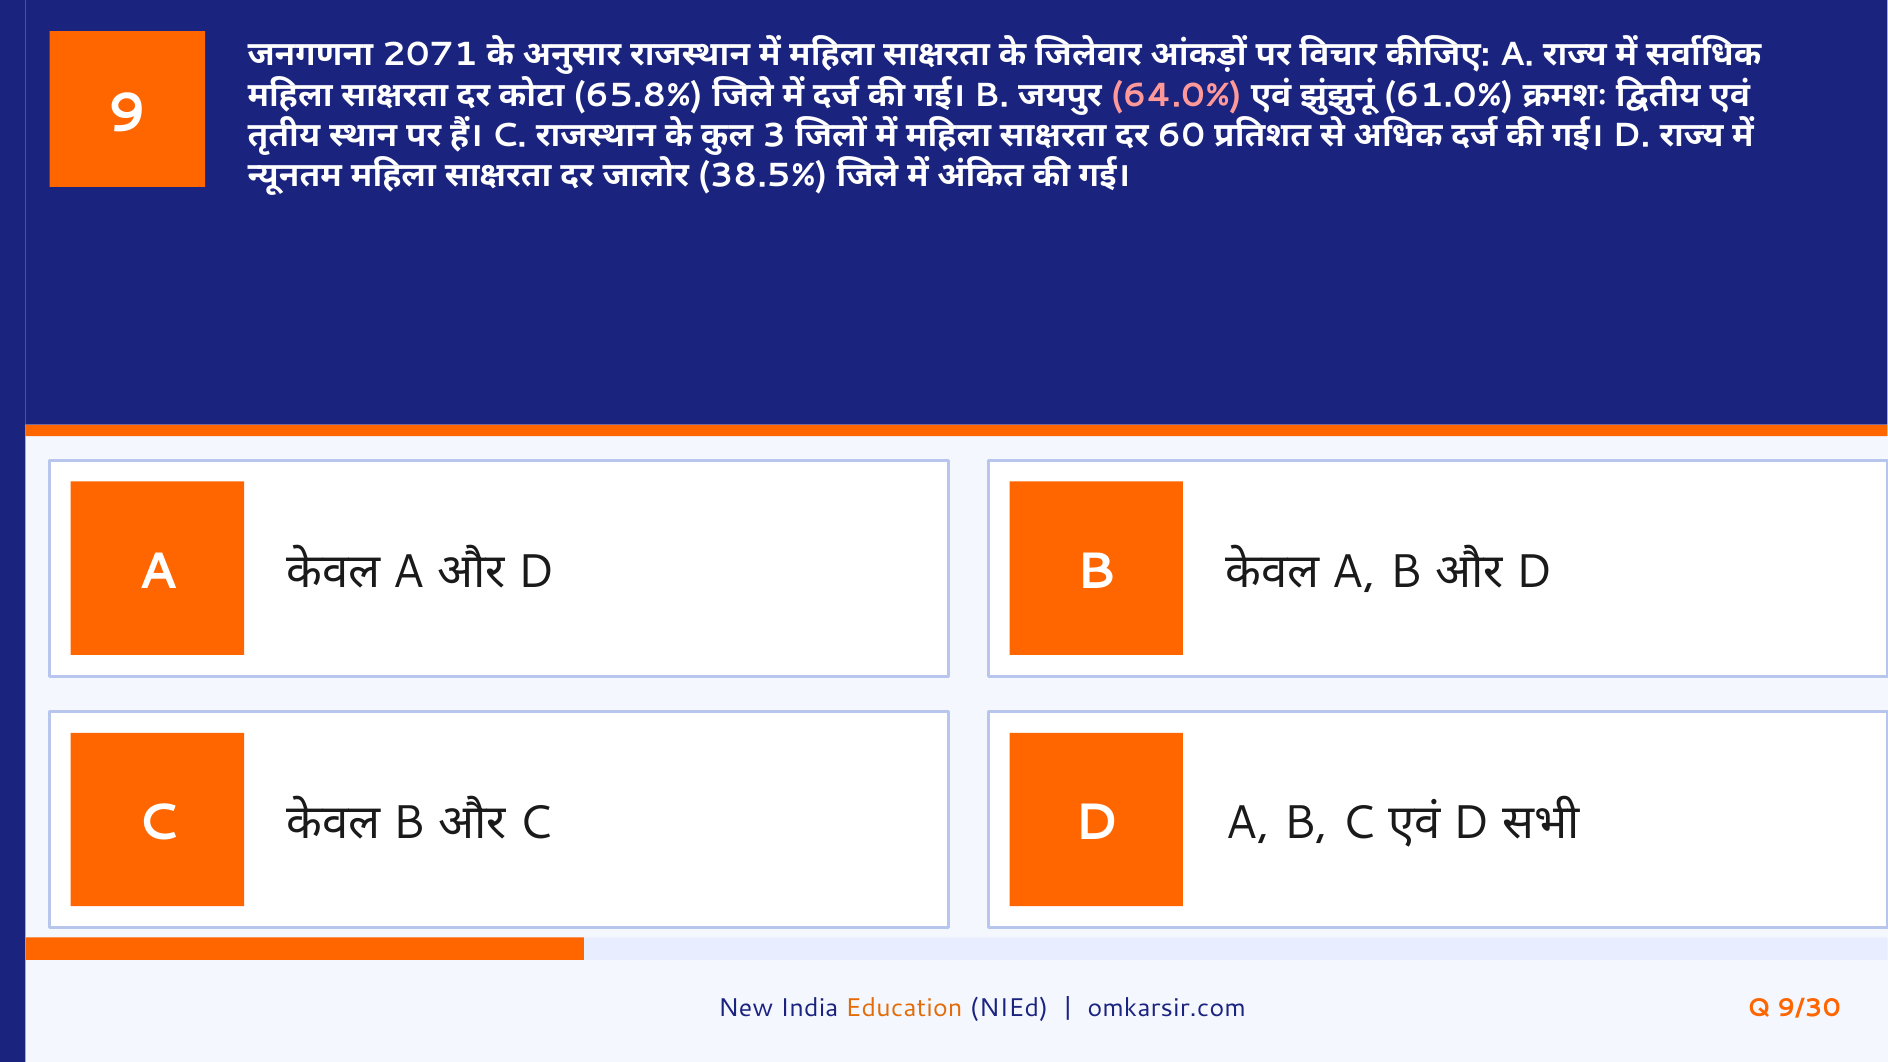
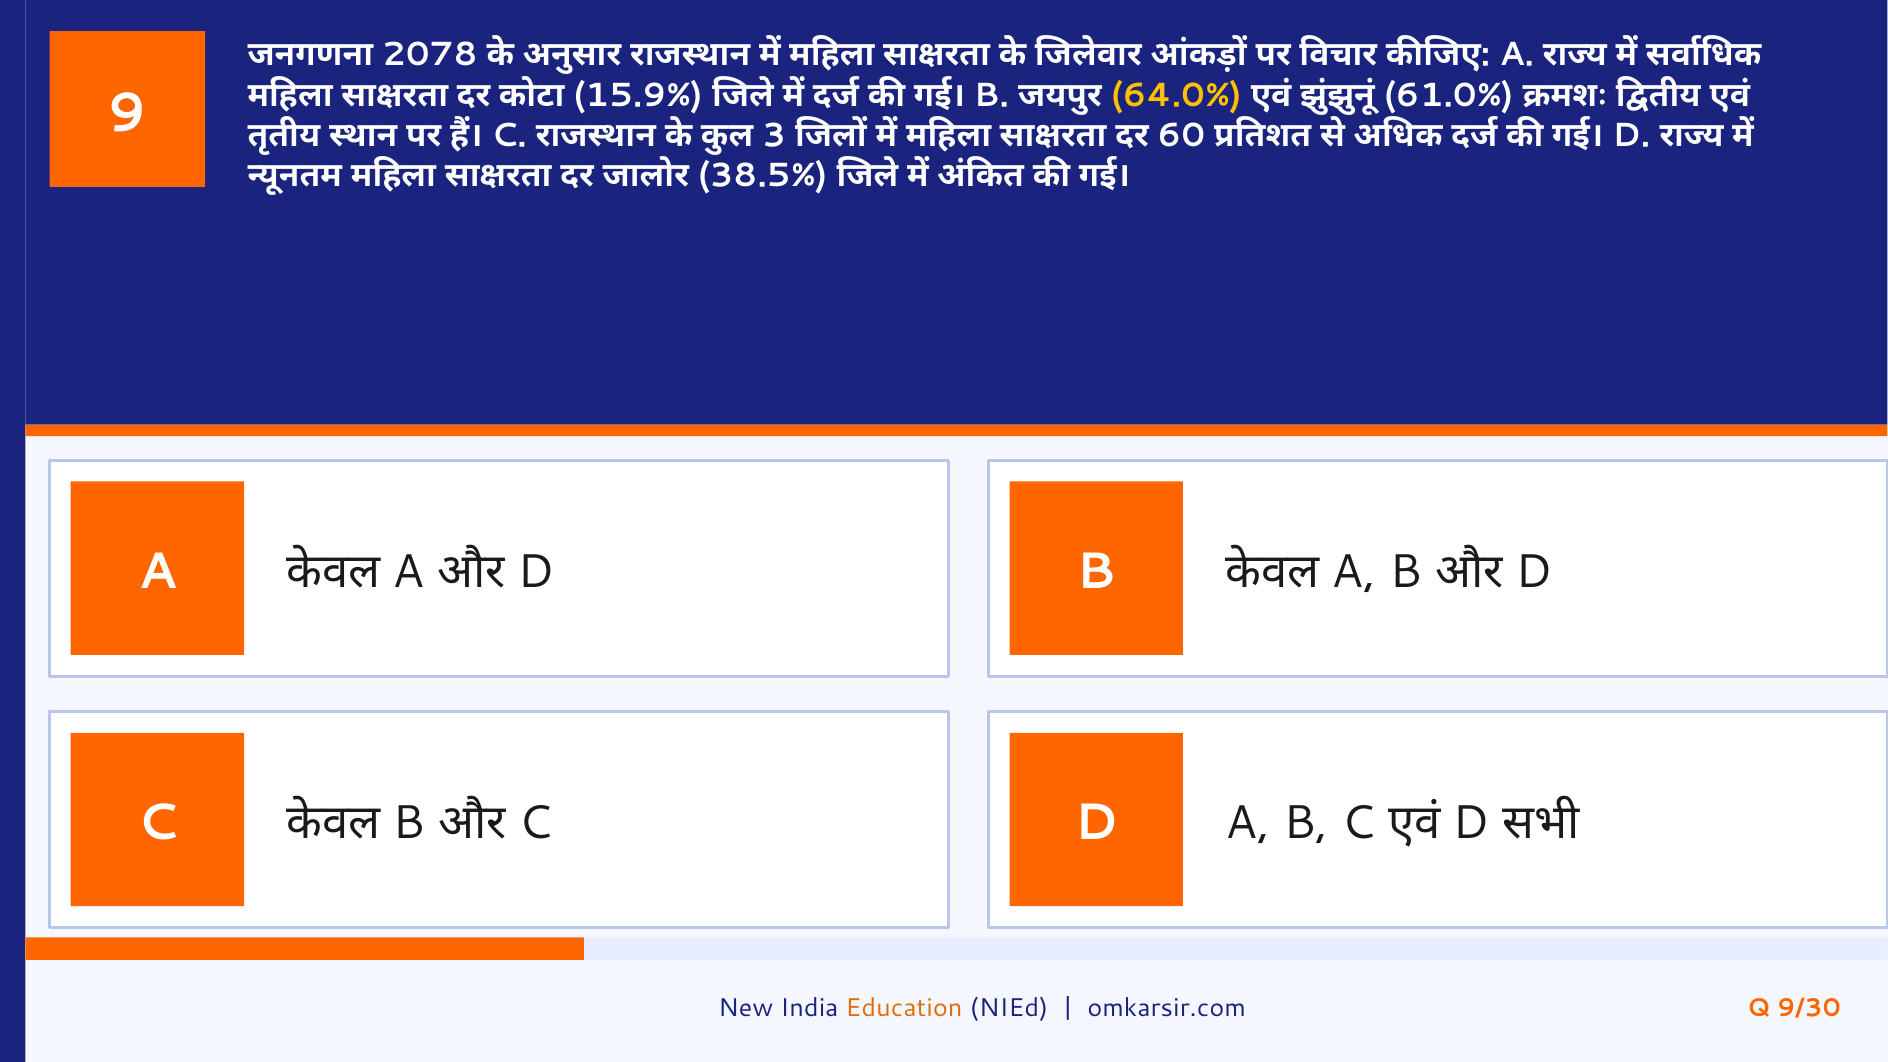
2071: 2071 -> 2078 (430, 55)
65.8%: 65.8% -> 15.9% (638, 95)
64.0% colour: pink -> yellow (1176, 95)
